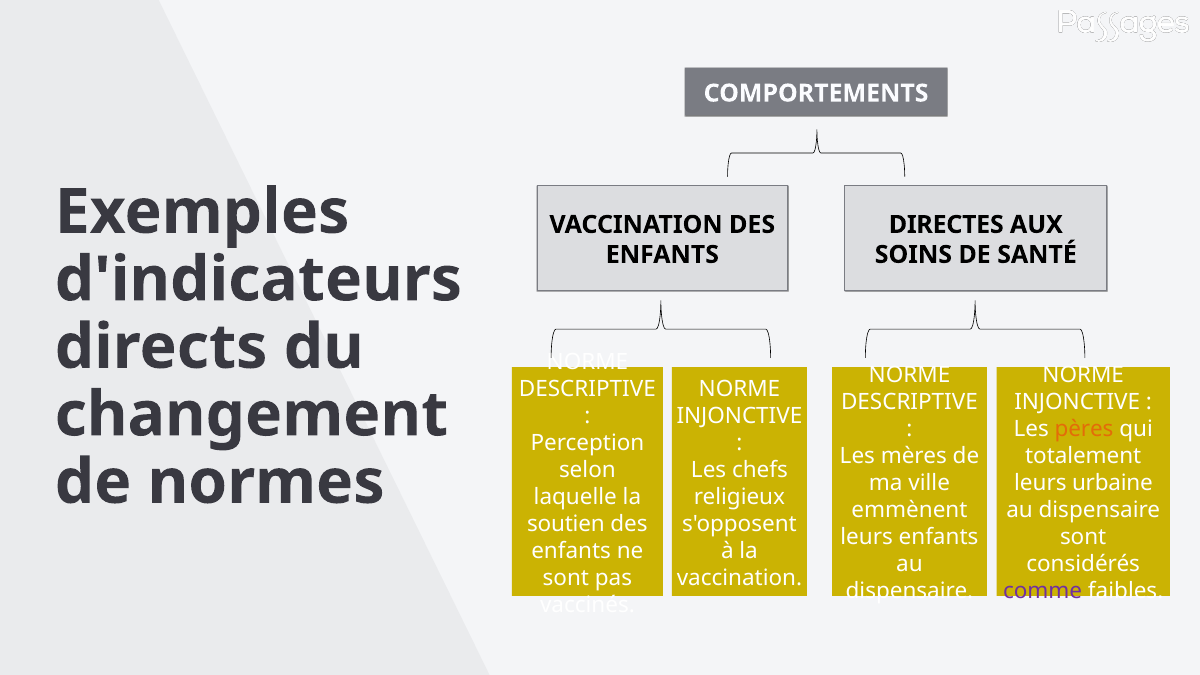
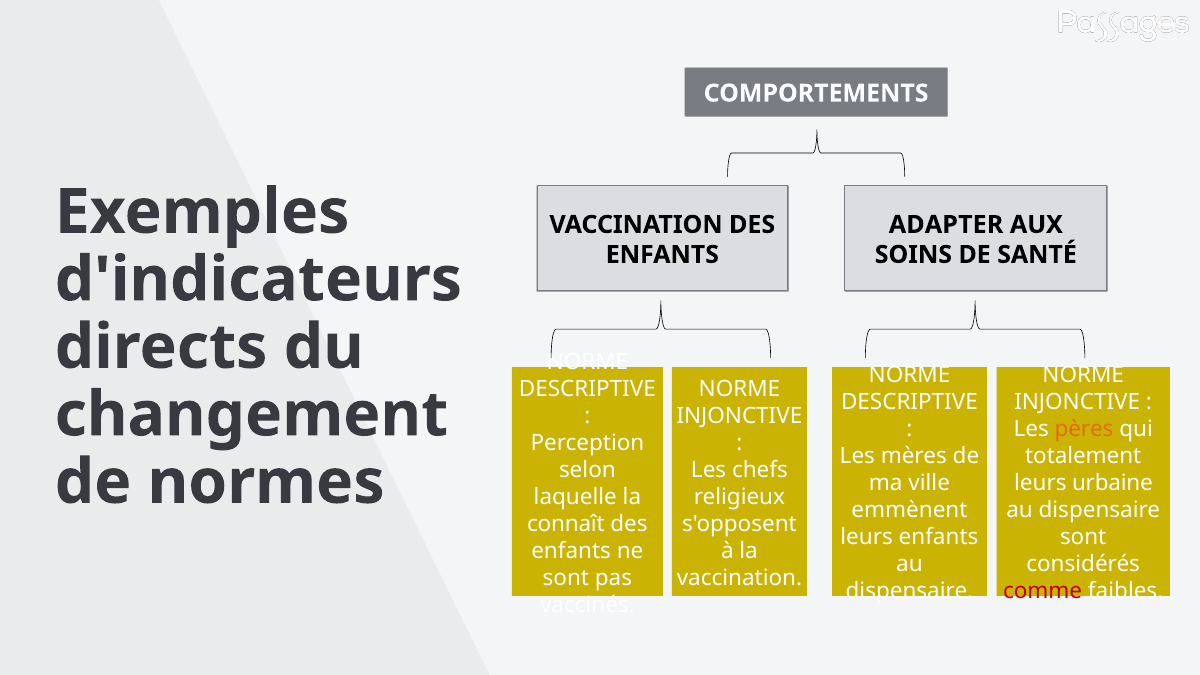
DIRECTES: DIRECTES -> ADAPTER (946, 225)
soutien: soutien -> connaît (566, 524)
comme colour: purple -> red (1043, 591)
